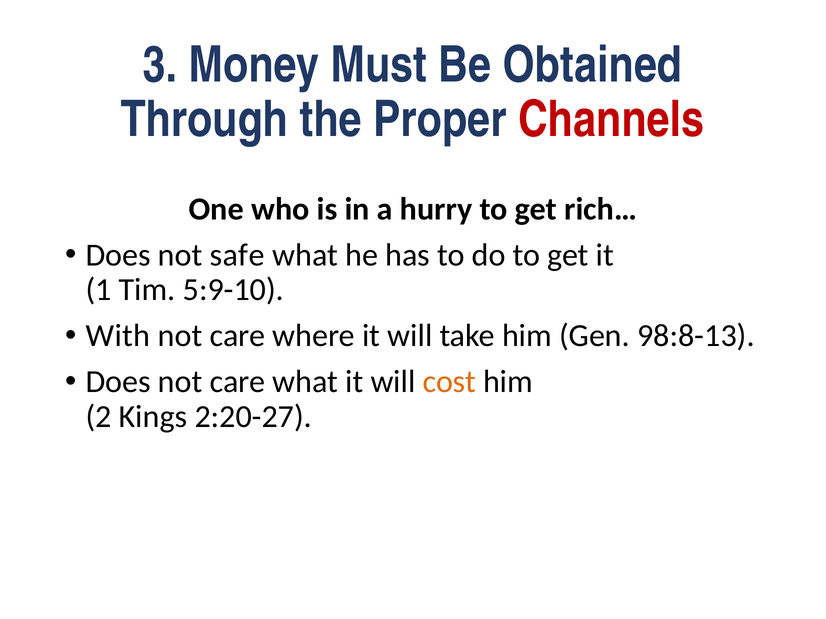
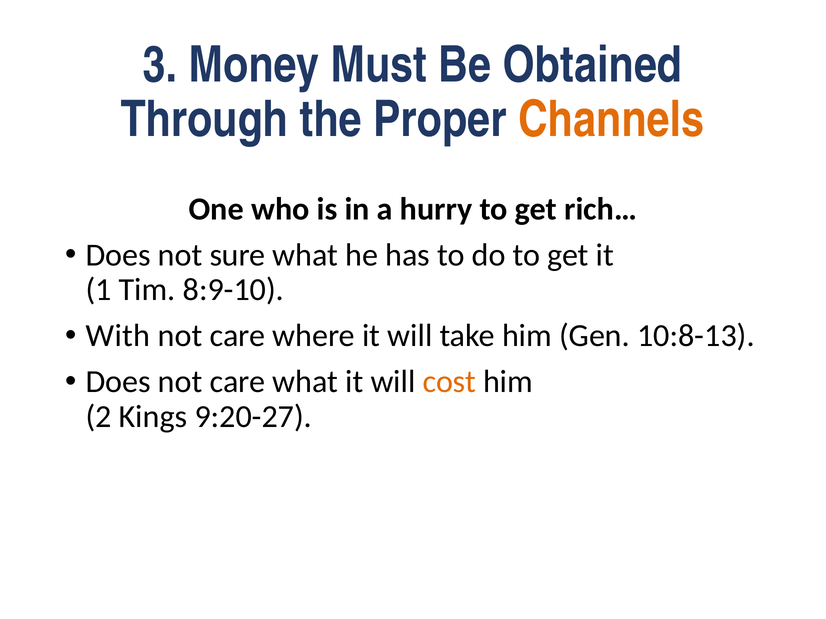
Channels colour: red -> orange (611, 120)
safe: safe -> sure (238, 255)
5:9-10: 5:9-10 -> 8:9-10 (233, 290)
98:8-13: 98:8-13 -> 10:8-13 (696, 336)
2:20-27: 2:20-27 -> 9:20-27 (253, 417)
